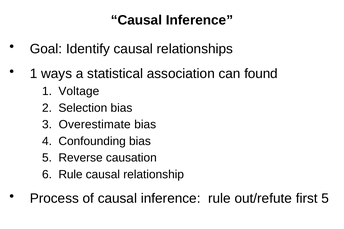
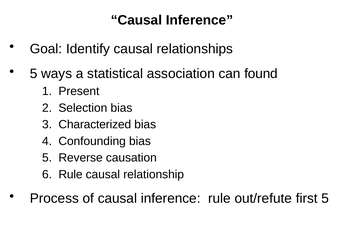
1: 1 -> 5 (34, 74)
Voltage: Voltage -> Present (79, 91)
Overestimate: Overestimate -> Characterized (95, 125)
